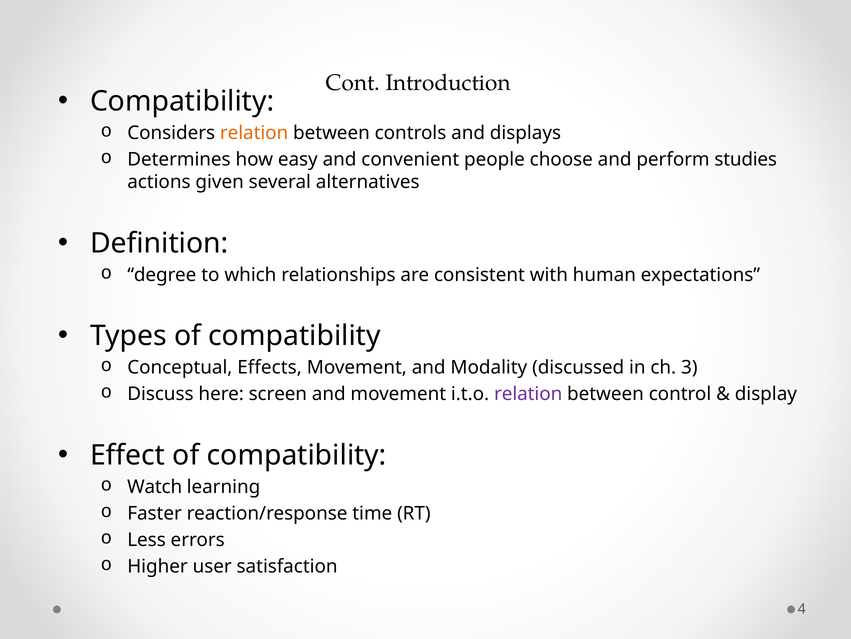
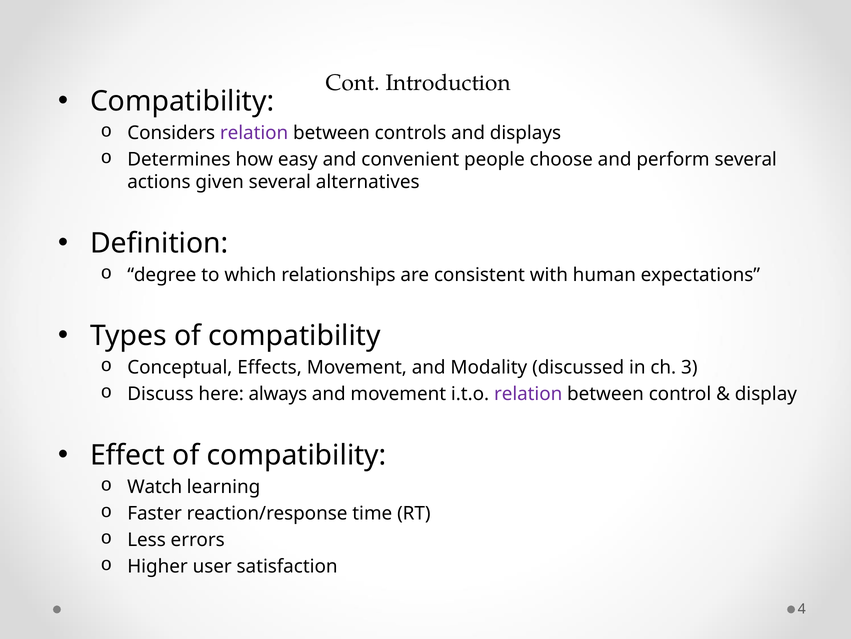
relation colour: orange -> purple (254, 133)
perform studies: studies -> several (746, 159)
screen: screen -> always (278, 394)
